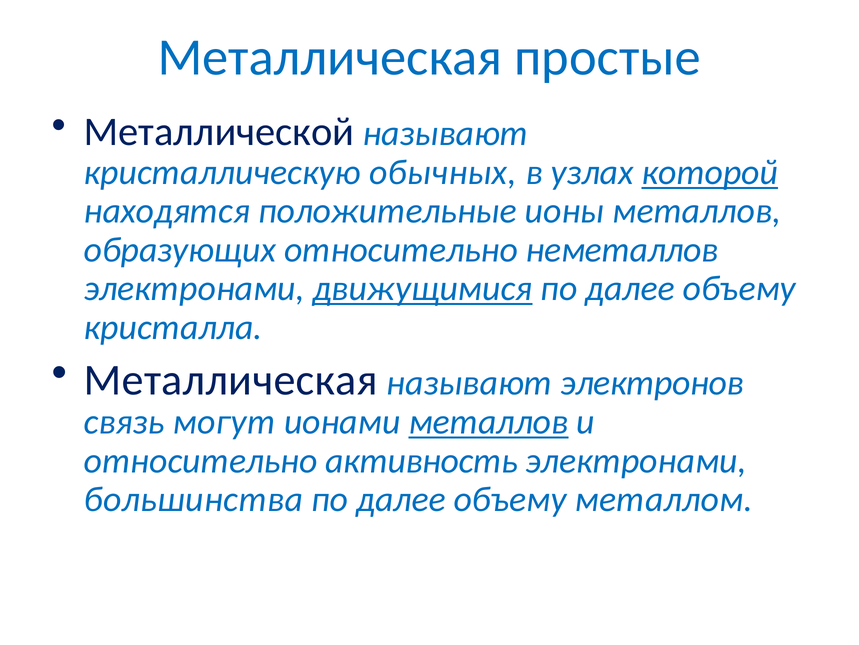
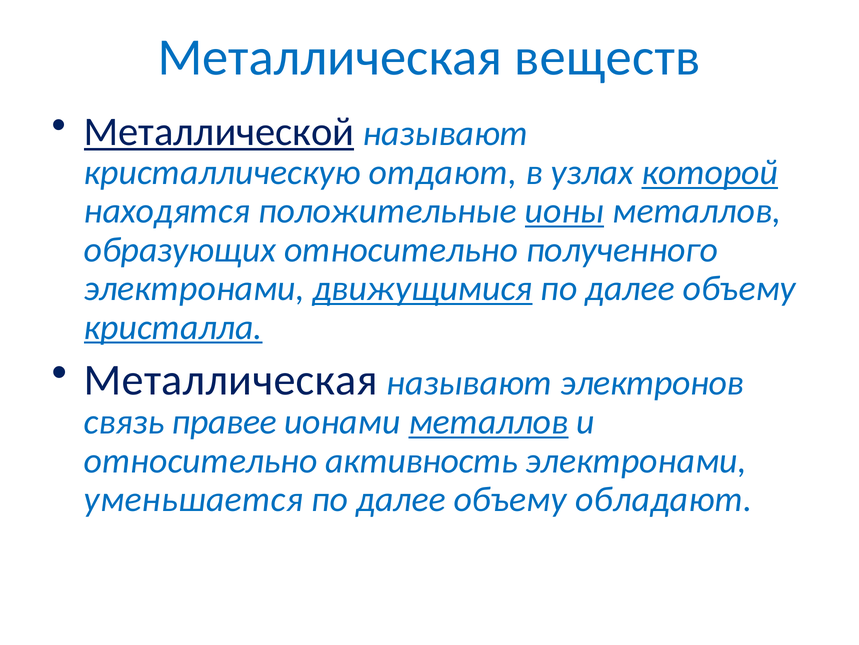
простые: простые -> веществ (607, 57)
Металлической underline: none -> present (219, 132)
обычных: обычных -> отдают (443, 172)
ионы underline: none -> present (565, 211)
неметаллов: неметаллов -> полученного (622, 250)
кристалла underline: none -> present (173, 327)
могут: могут -> правее (224, 422)
большинства: большинства -> уменьшается (193, 499)
металлом: металлом -> обладают (664, 499)
